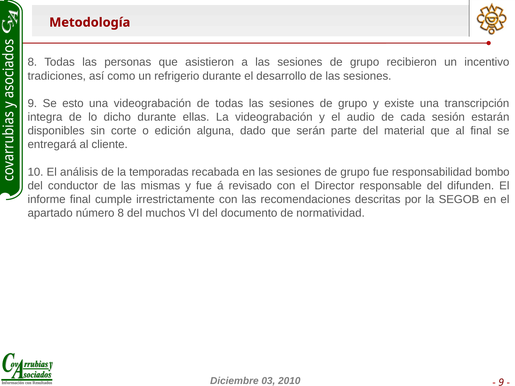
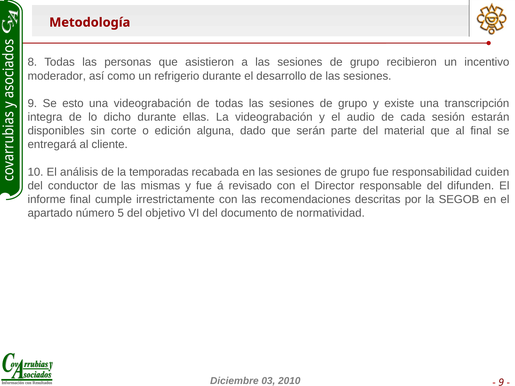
tradiciones: tradiciones -> moderador (57, 76)
bombo: bombo -> cuiden (492, 172)
número 8: 8 -> 5 (121, 213)
muchos: muchos -> objetivo (165, 213)
